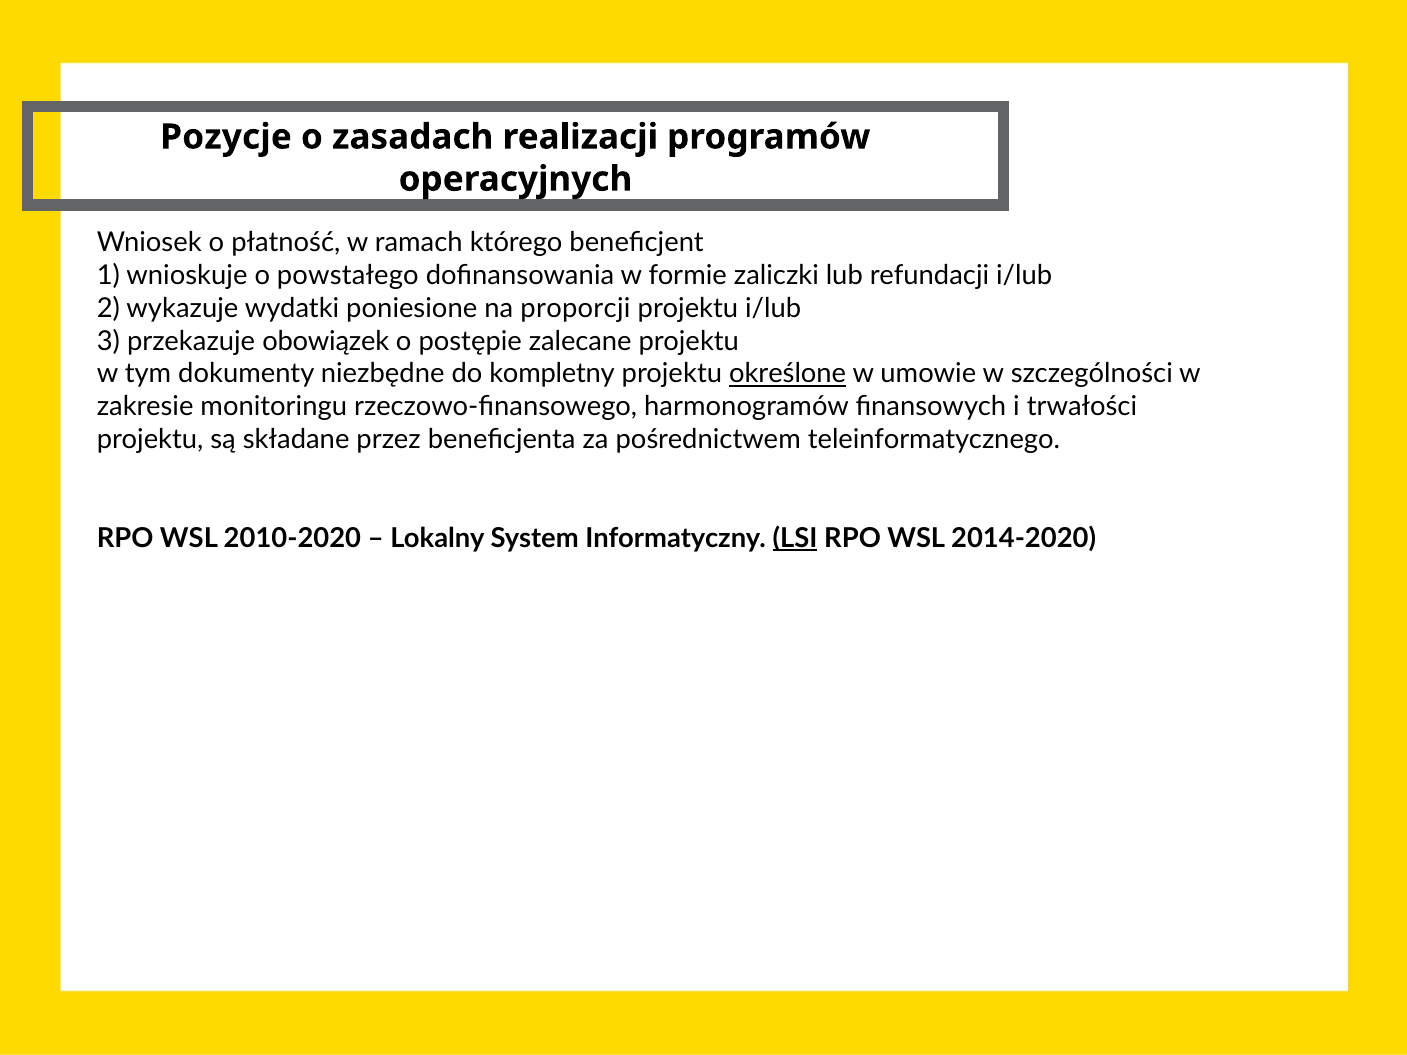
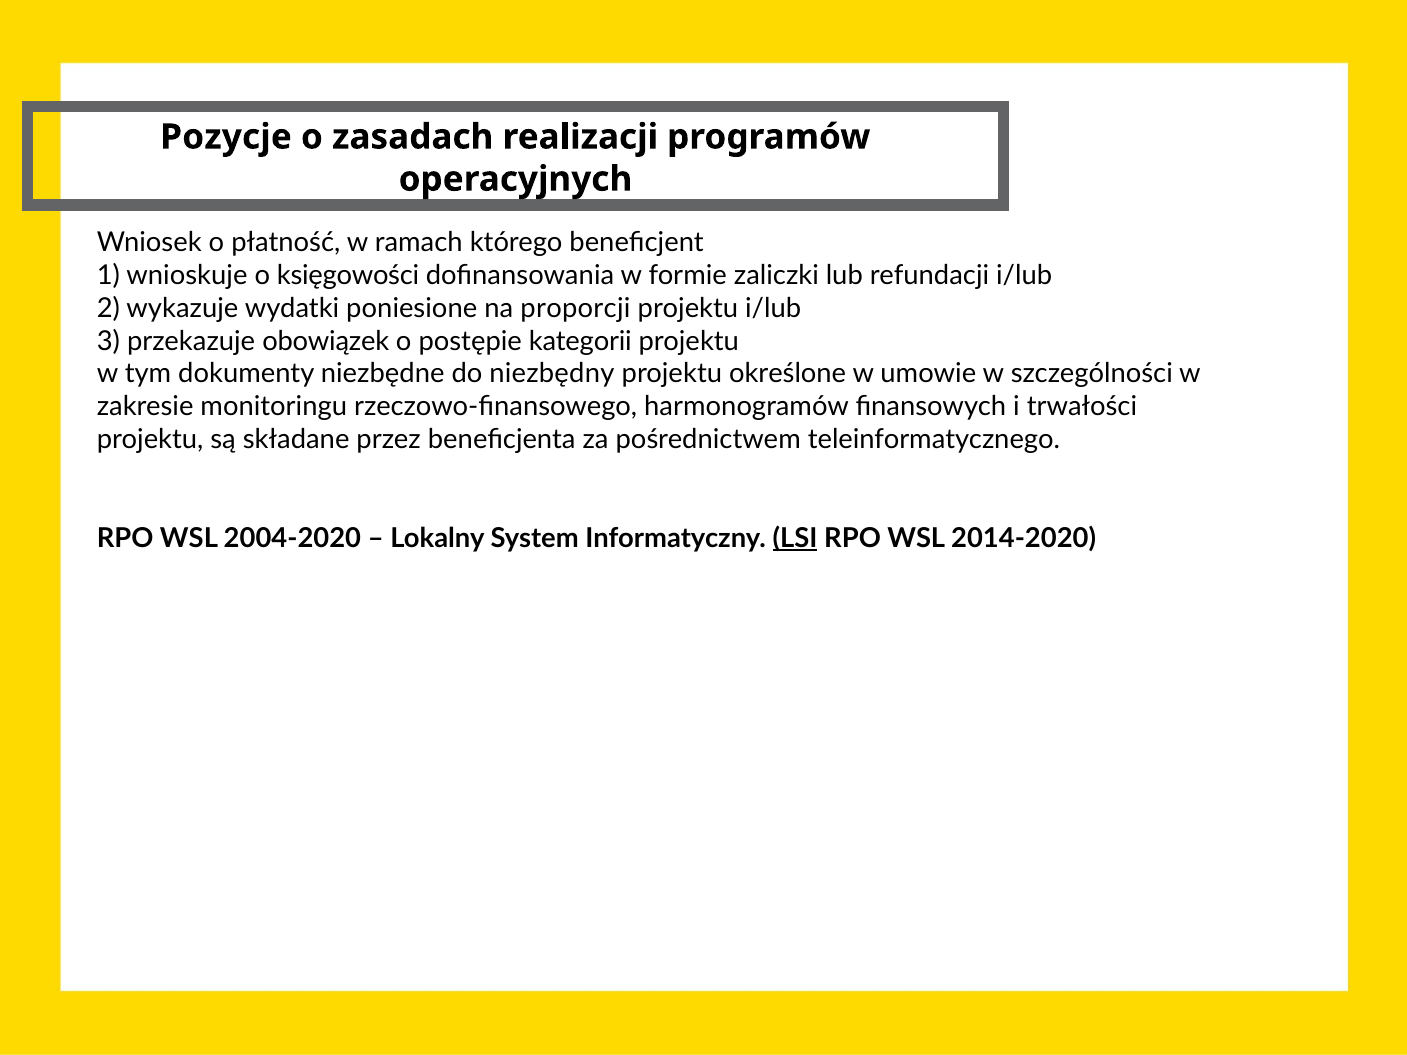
powstałego: powstałego -> księgowości (348, 275)
zalecane: zalecane -> kategorii (580, 341)
kompletny: kompletny -> niezbędny (552, 374)
określone underline: present -> none (788, 374)
2010-2020: 2010-2020 -> 2004-2020 (292, 538)
